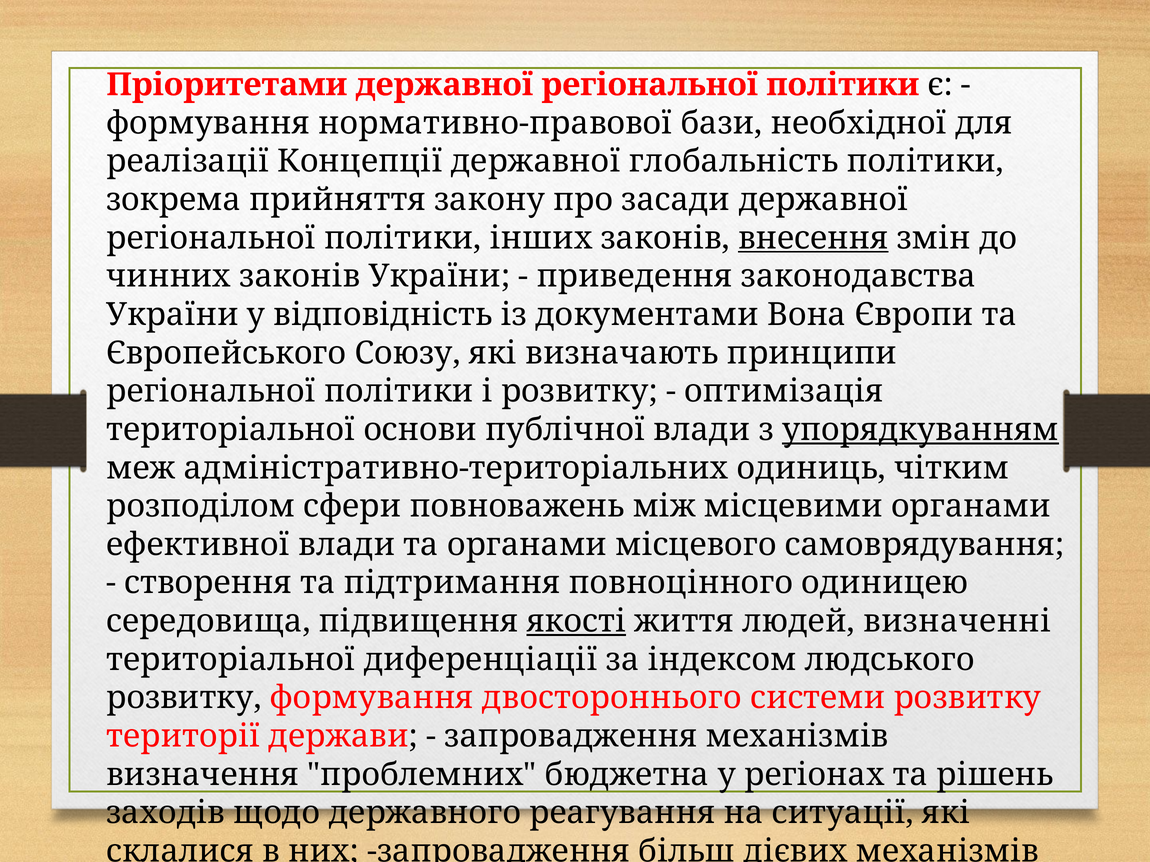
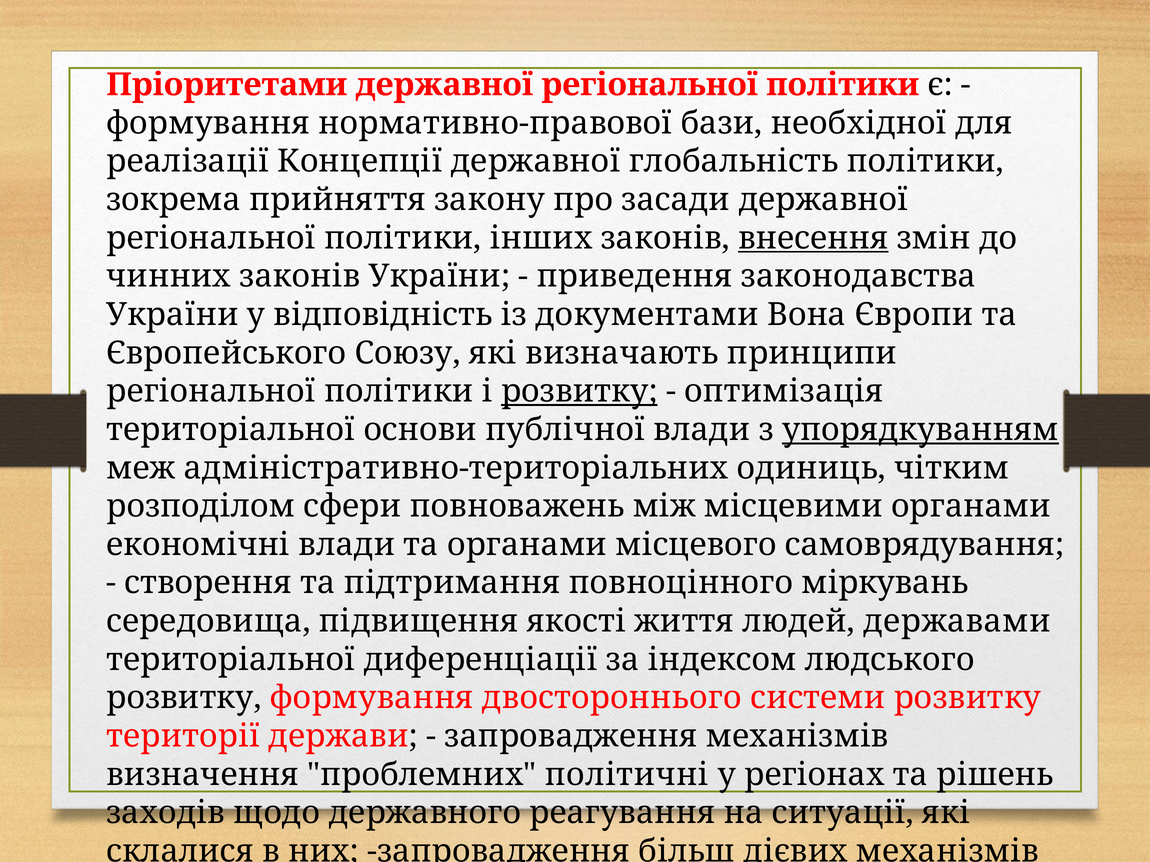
розвитку underline: none -> present (579, 392)
ефективної: ефективної -> економічні (198, 545)
одиницею: одиницею -> міркувань (885, 583)
якості underline: present -> none (576, 622)
визначенні: визначенні -> державами (957, 622)
бюджетна: бюджетна -> політичні (627, 775)
